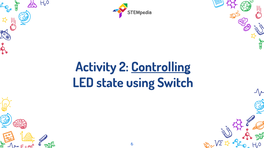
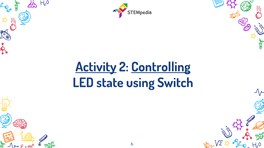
Activity underline: none -> present (96, 67)
